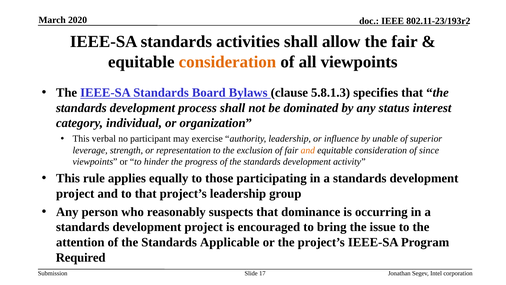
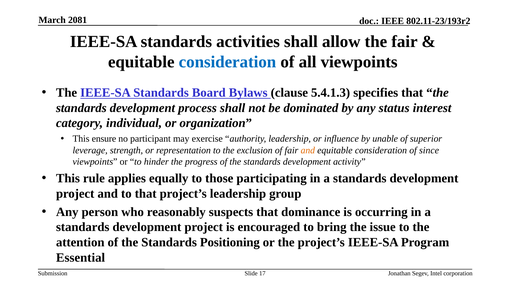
2020: 2020 -> 2081 (78, 20)
consideration colour: orange -> blue (227, 62)
5.8.1.3: 5.8.1.3 -> 5.4.1.3 (331, 93)
verbal: verbal -> ensure (104, 139)
Applicable: Applicable -> Positioning (230, 242)
Required: Required -> Essential (81, 257)
